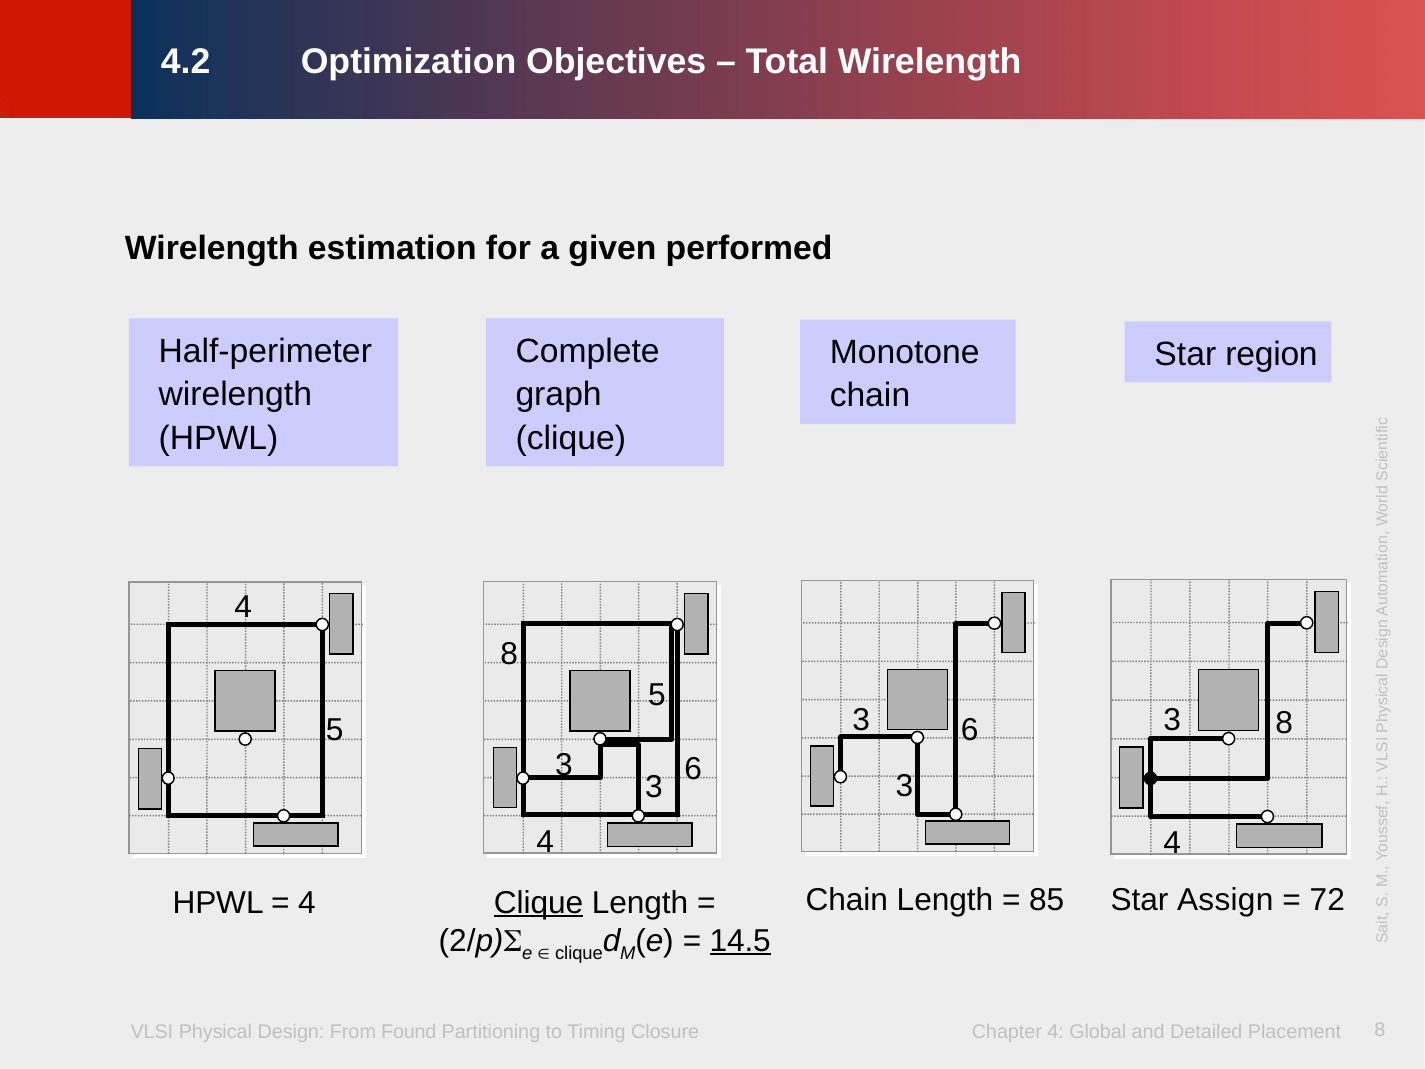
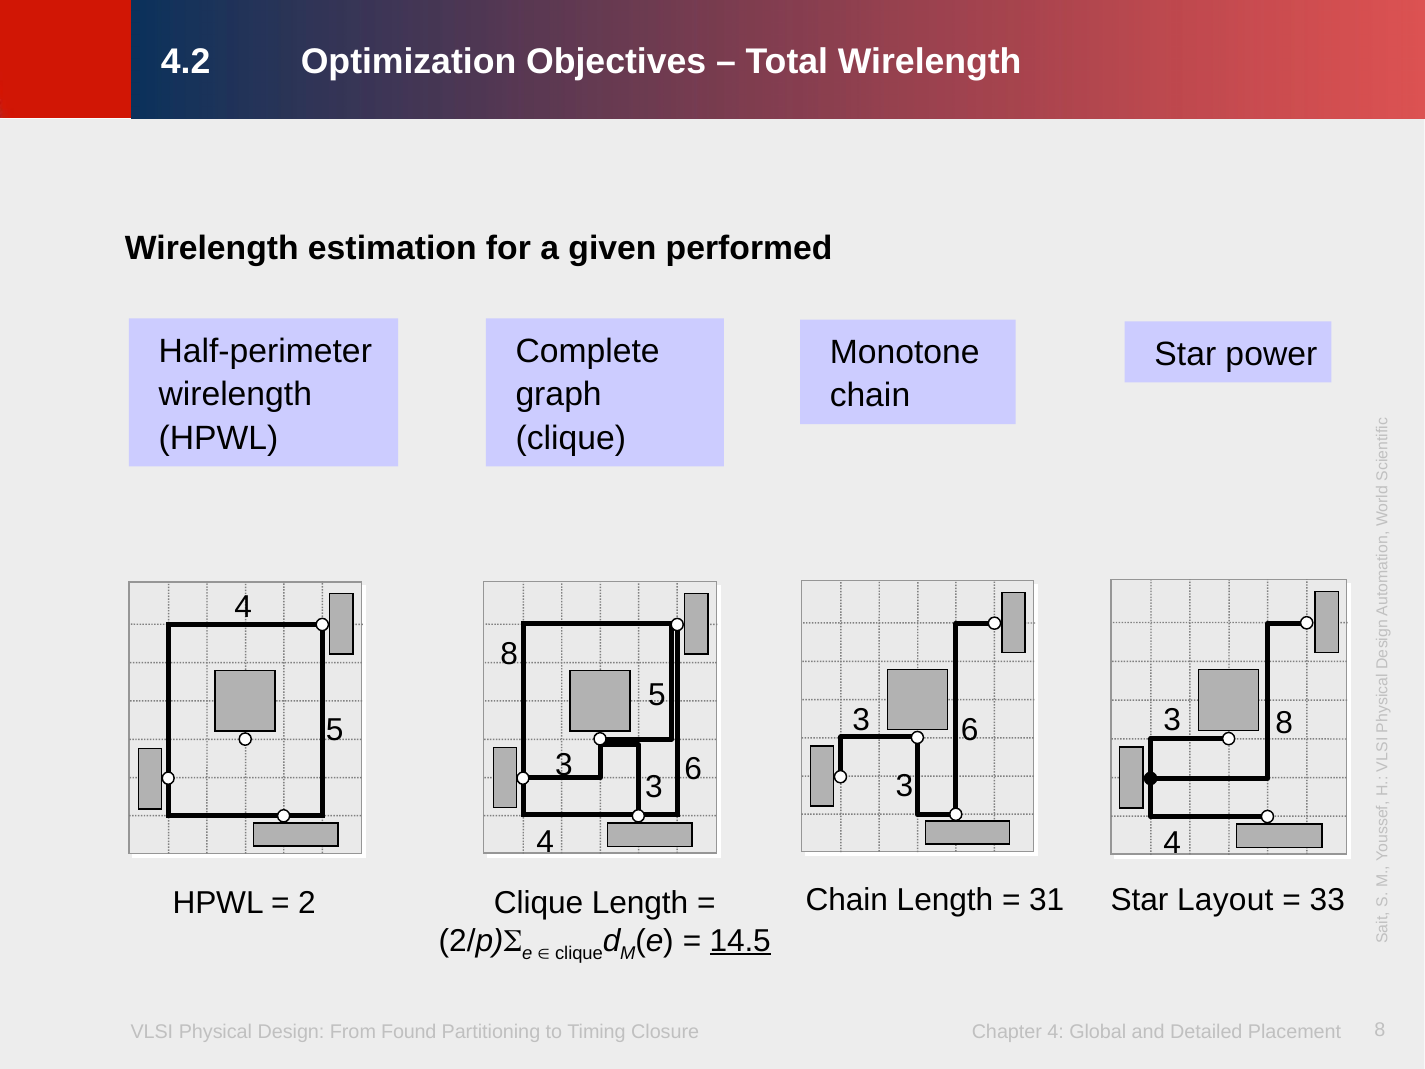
region: region -> power (1271, 354)
85: 85 -> 31 (1047, 900)
Assign: Assign -> Layout (1225, 900)
72: 72 -> 33 (1327, 900)
Clique underline: present -> none (539, 903)
4: 4 -> 2 (307, 903)
